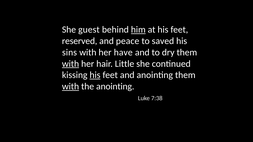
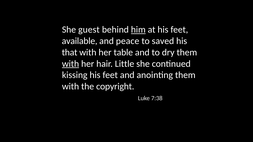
reserved: reserved -> available (80, 41)
sins: sins -> that (70, 52)
have: have -> table (123, 52)
his underline: present -> none (95, 75)
with underline: present -> none (70, 87)
the anointing: anointing -> copyright (115, 87)
